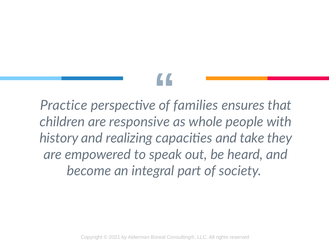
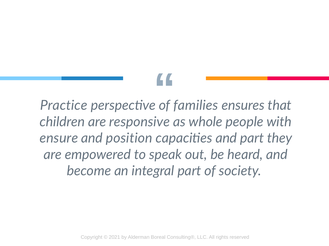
history: history -> ensure (59, 139)
realizing: realizing -> position (129, 139)
and take: take -> part (252, 139)
